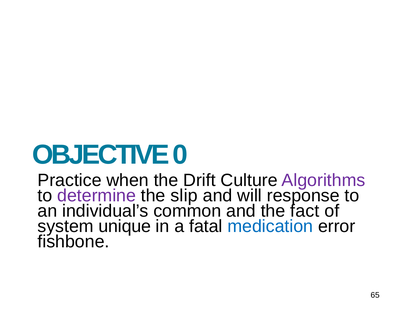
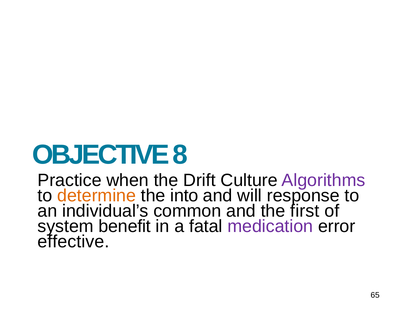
0: 0 -> 8 (180, 155)
determine colour: purple -> orange (97, 196)
slip: slip -> into (184, 196)
fact: fact -> first (305, 211)
unique: unique -> benefit (125, 226)
medication colour: blue -> purple (270, 226)
fishbone: fishbone -> effective (73, 242)
